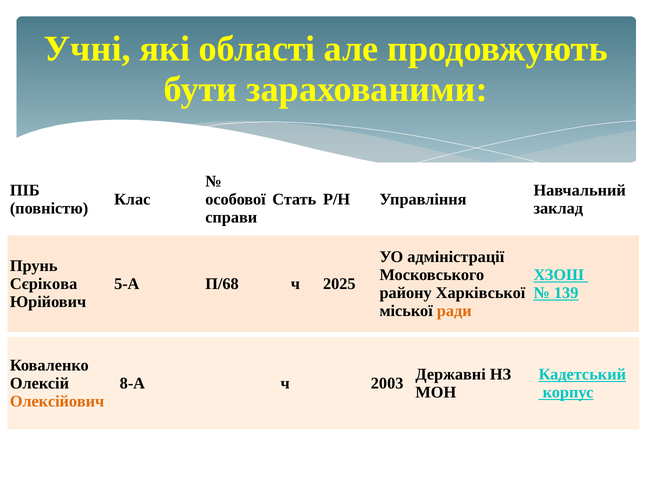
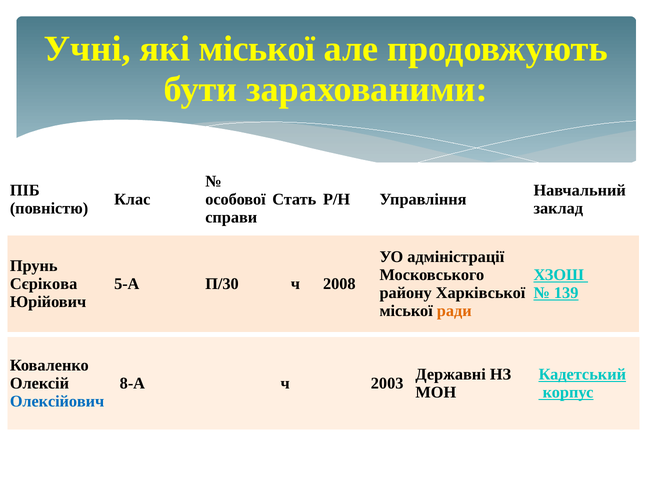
які області: області -> міської (257, 49)
П/68: П/68 -> П/30 (222, 284)
2025: 2025 -> 2008 (339, 284)
Олексійович colour: orange -> blue (57, 401)
